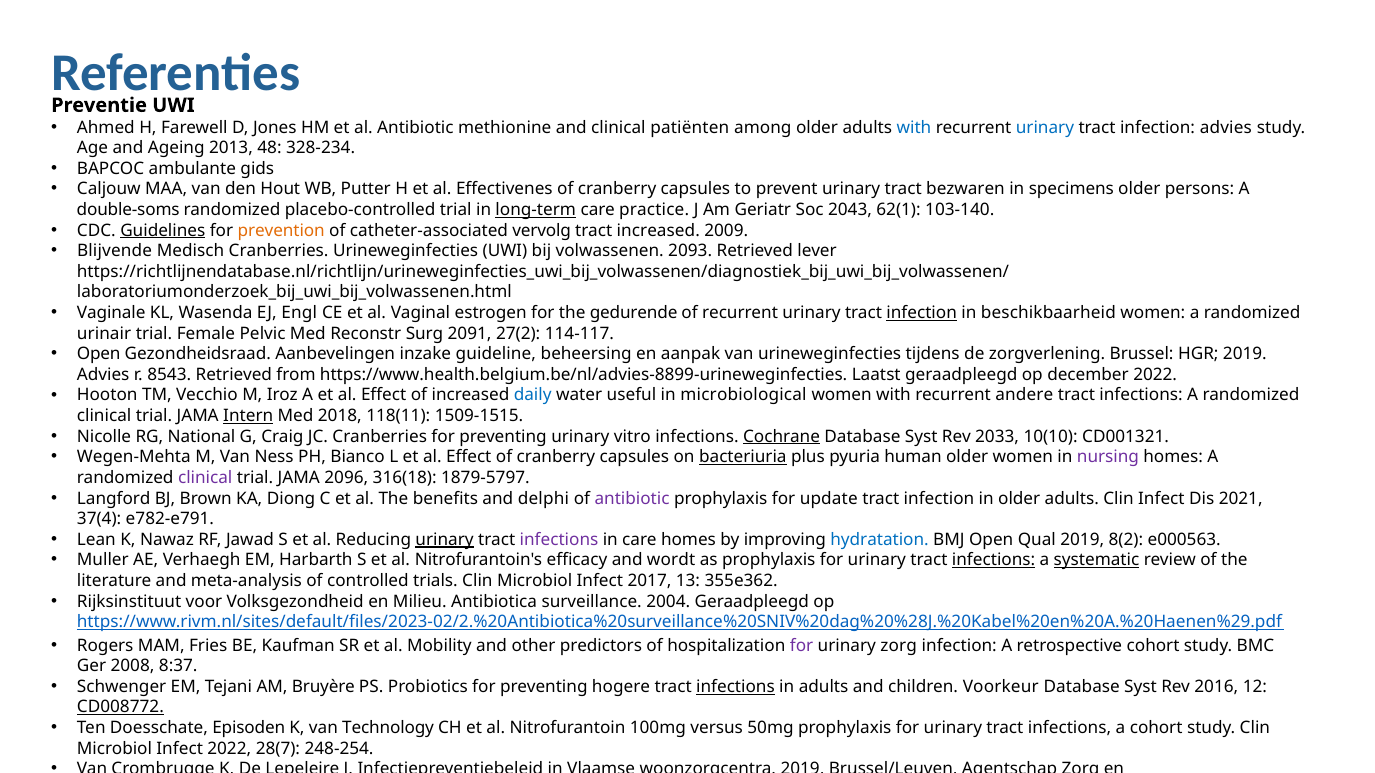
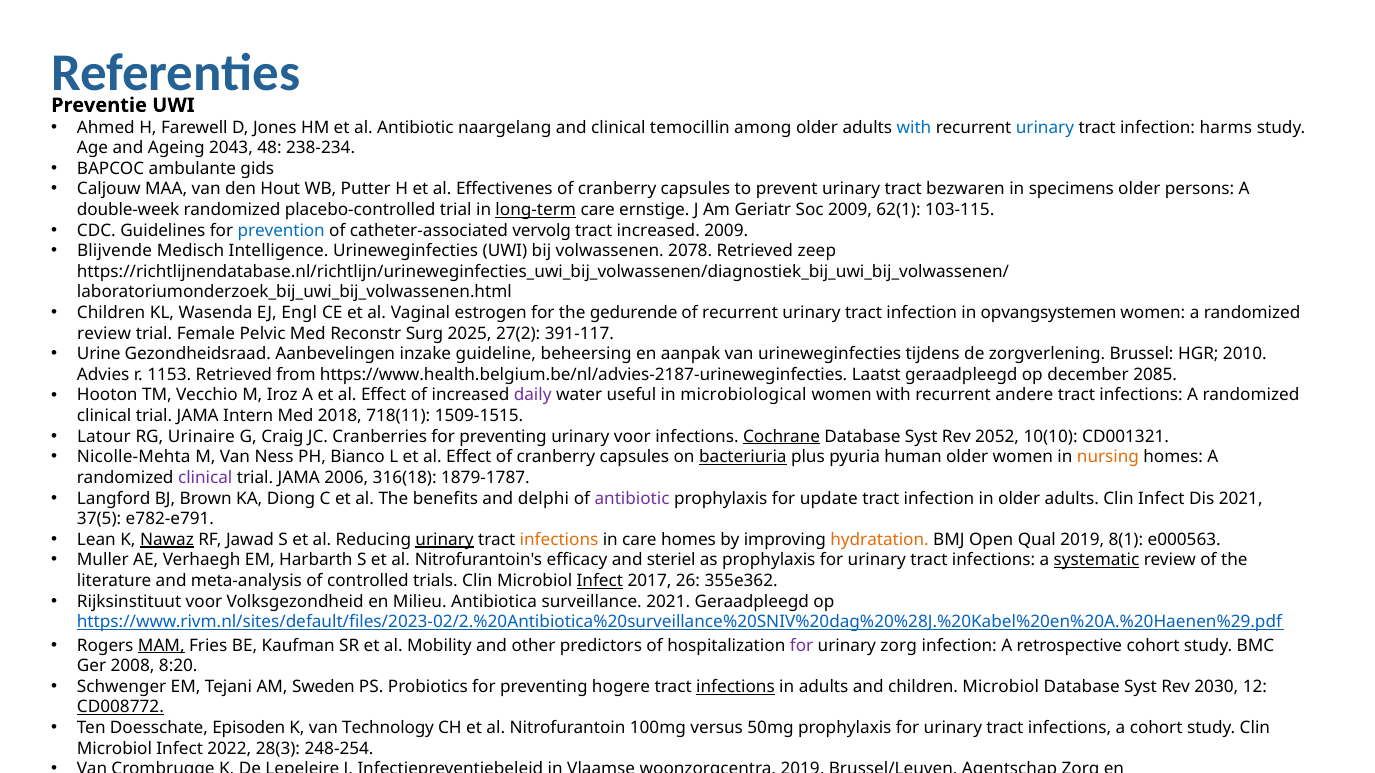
methionine: methionine -> naargelang (505, 127)
patiënten: patiënten -> temocillin (690, 127)
infection advies: advies -> harms (1226, 127)
2013: 2013 -> 2043 (231, 148)
328-234: 328-234 -> 238-234 (321, 148)
double-soms: double-soms -> double-week (128, 210)
practice: practice -> ernstige (654, 210)
Soc 2043: 2043 -> 2009 (850, 210)
103-140: 103-140 -> 103-115 (960, 210)
Guidelines underline: present -> none (163, 231)
prevention colour: orange -> blue (281, 231)
Medisch Cranberries: Cranberries -> Intelligence (279, 251)
2093: 2093 -> 2078 (690, 251)
lever: lever -> zeep (817, 251)
Vaginale: Vaginale -> Children (111, 313)
infection underline: present -> none (922, 313)
beschikbaarheid: beschikbaarheid -> opvangsystemen (1049, 313)
urinair: urinair -> review (104, 334)
2091: 2091 -> 2025 (470, 334)
114-117: 114-117 -> 391-117 (579, 334)
Open: Open -> Urine (99, 354)
HGR 2019: 2019 -> 2010 (1245, 354)
8543: 8543 -> 1153 (169, 375)
https://www.health.belgium.be/nl/advies-8899-urineweginfecties: https://www.health.belgium.be/nl/advies-8899-urineweginfecties -> https://www.health.belgium.be/nl/advies-2187-urineweginfecties (584, 375)
december 2022: 2022 -> 2085 (1155, 375)
daily colour: blue -> purple (533, 396)
Intern underline: present -> none (248, 416)
118(11: 118(11 -> 718(11 (398, 416)
Nicolle: Nicolle -> Latour (104, 437)
National: National -> Urinaire (201, 437)
urinary vitro: vitro -> voor (632, 437)
2033: 2033 -> 2052 (997, 437)
Wegen-Mehta: Wegen-Mehta -> Nicolle-Mehta (134, 457)
nursing colour: purple -> orange (1108, 457)
2096: 2096 -> 2006 (346, 478)
1879-5797: 1879-5797 -> 1879-1787 (485, 478)
37(4: 37(4 -> 37(5 (99, 519)
Nawaz underline: none -> present (167, 540)
infections colour: purple -> orange (559, 540)
hydratation colour: blue -> orange (880, 540)
8(2: 8(2 -> 8(1 (1126, 540)
wordt: wordt -> steriel (671, 561)
infections underline: present -> none (994, 561)
Infect underline: none -> present (600, 581)
13: 13 -> 26 (688, 581)
surveillance 2004: 2004 -> 2021 (668, 602)
MAM underline: none -> present (161, 646)
8:37: 8:37 -> 8:20 (178, 666)
Bruyère: Bruyère -> Sweden (323, 687)
children Voorkeur: Voorkeur -> Microbiol (1001, 687)
2016: 2016 -> 2030 (1216, 687)
28(7: 28(7 -> 28(3 (278, 749)
